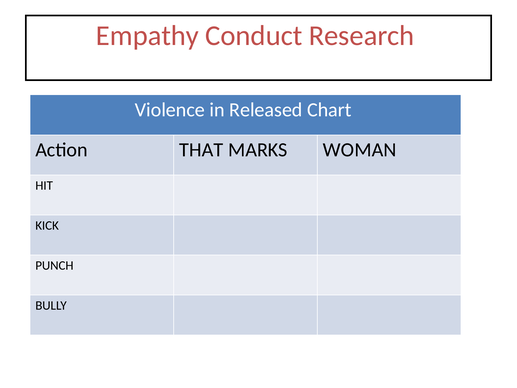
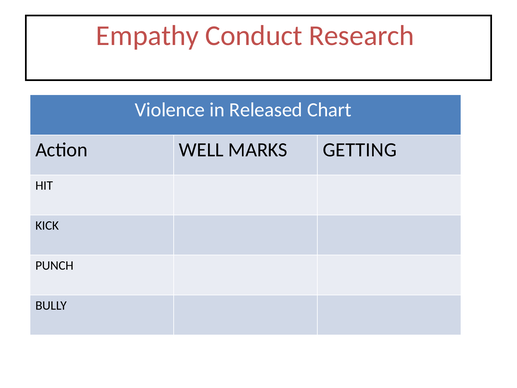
THAT: THAT -> WELL (201, 150)
WOMAN: WOMAN -> GETTING (360, 150)
